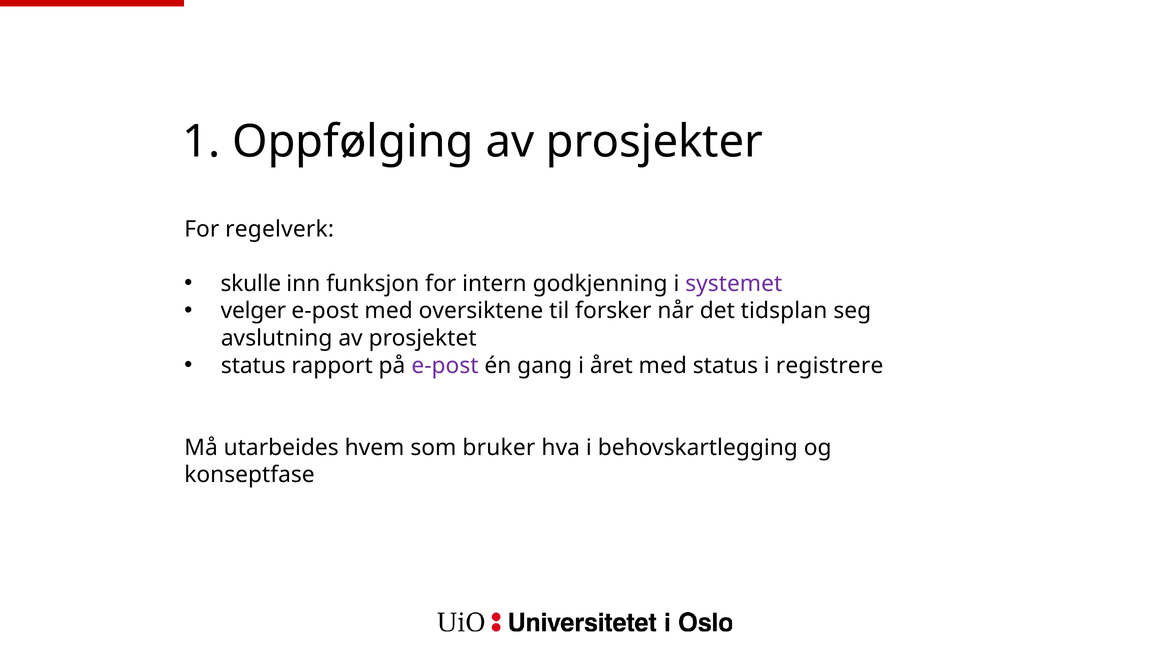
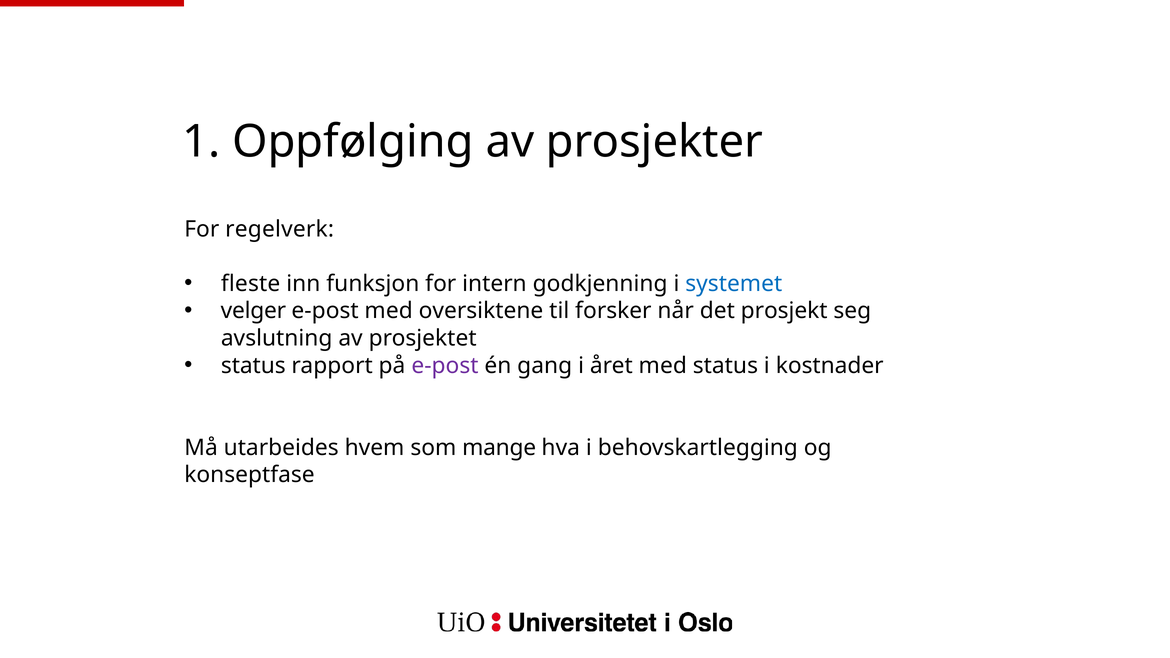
skulle: skulle -> fleste (251, 284)
systemet colour: purple -> blue (734, 284)
tidsplan: tidsplan -> prosjekt (784, 311)
registrere: registrere -> kostnader (830, 366)
bruker: bruker -> mange (499, 448)
